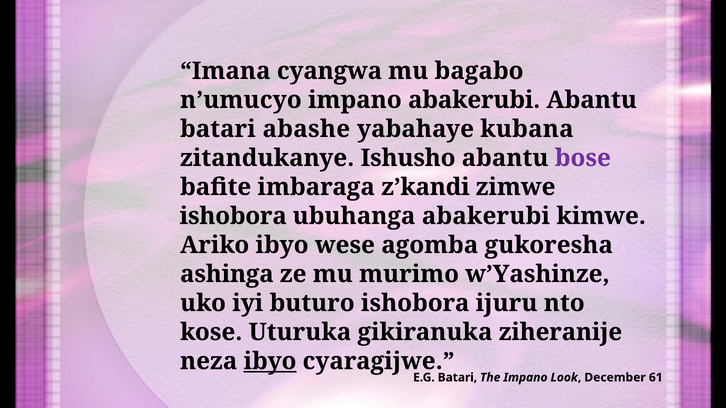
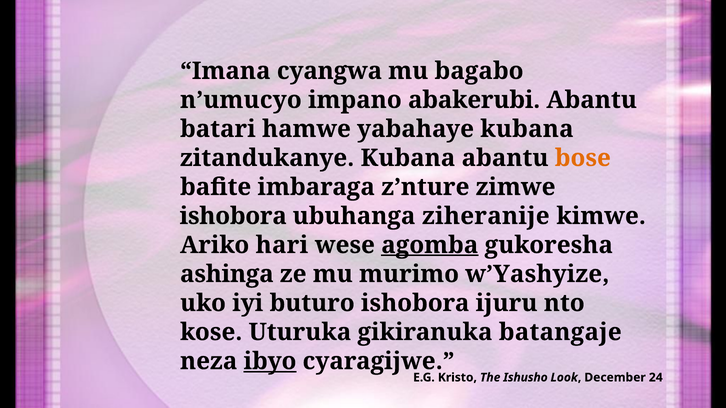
abashe: abashe -> hamwe (306, 129)
zitandukanye Ishusho: Ishusho -> Kubana (408, 158)
bose colour: purple -> orange (583, 158)
z’kandi: z’kandi -> z’nture (425, 187)
ubuhanga abakerubi: abakerubi -> ziheranije (486, 216)
Ariko ibyo: ibyo -> hari (282, 245)
agomba underline: none -> present (430, 245)
w’Yashinze: w’Yashinze -> w’Yashyize (537, 274)
ziheranije: ziheranije -> batangaje (560, 332)
E.G Batari: Batari -> Kristo (457, 378)
The Impano: Impano -> Ishusho (526, 378)
61: 61 -> 24 (656, 378)
